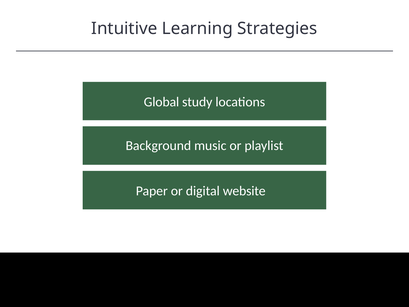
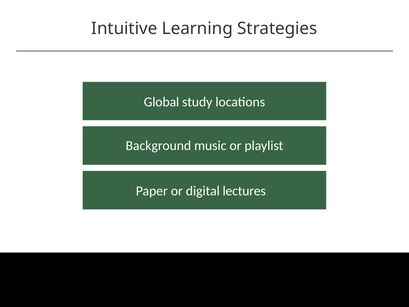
website: website -> lectures (244, 191)
